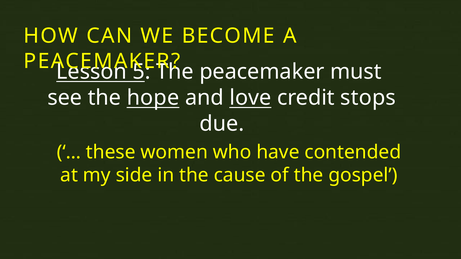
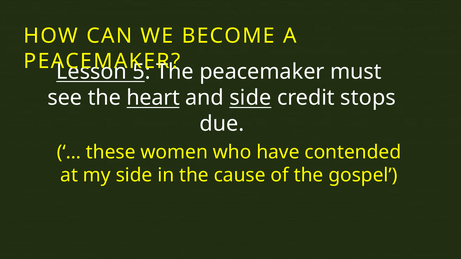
hope: hope -> heart (153, 98)
and love: love -> side (250, 98)
